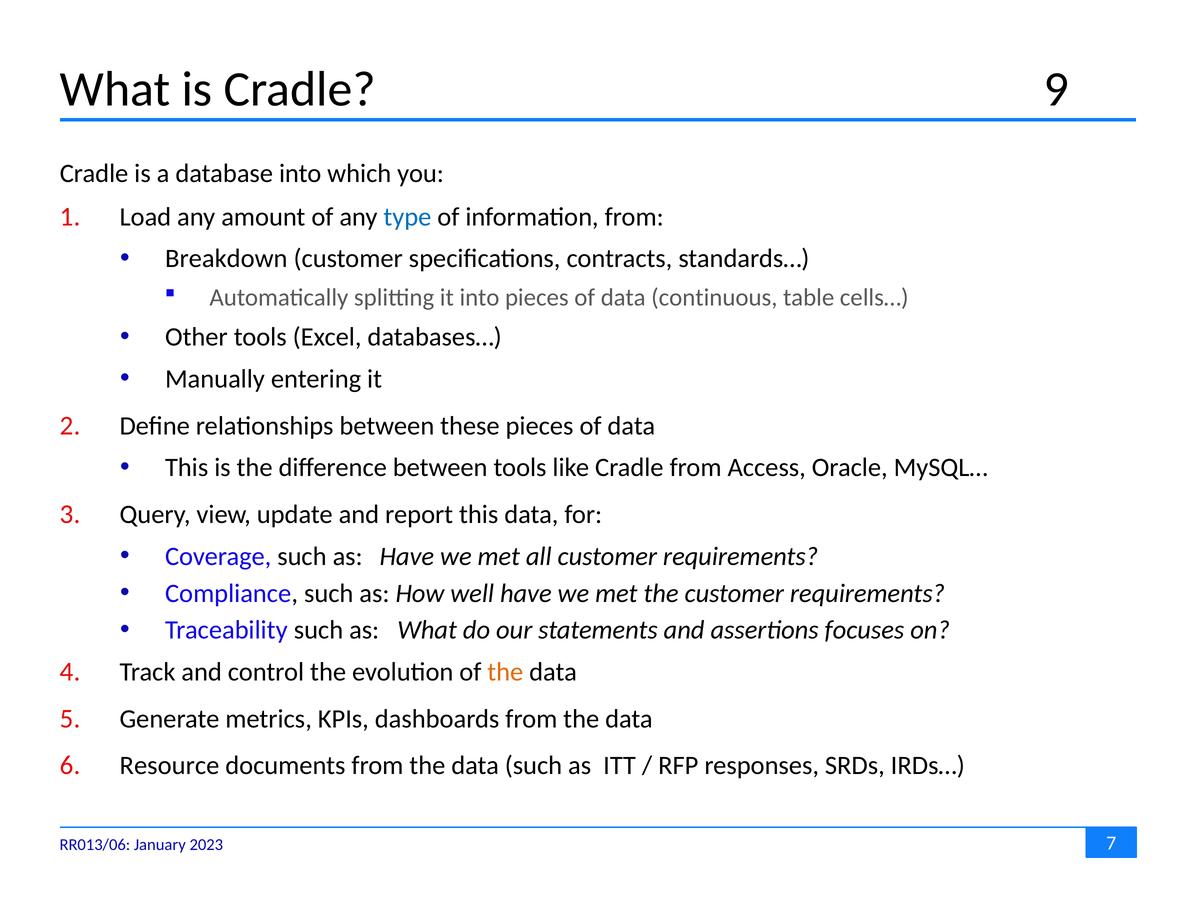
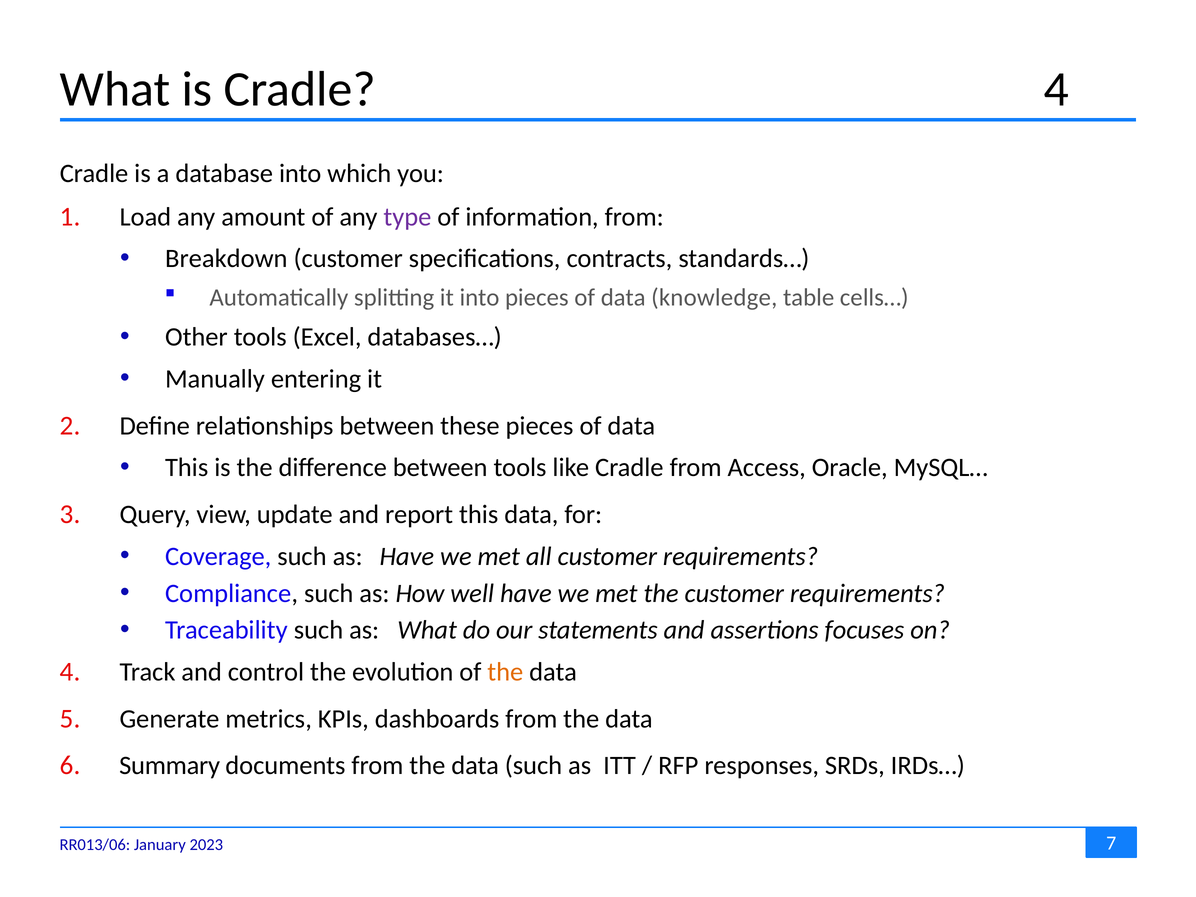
Cradle 9: 9 -> 4 (1056, 89)
type colour: blue -> purple (407, 217)
continuous: continuous -> knowledge (714, 298)
Resource: Resource -> Summary (170, 766)
